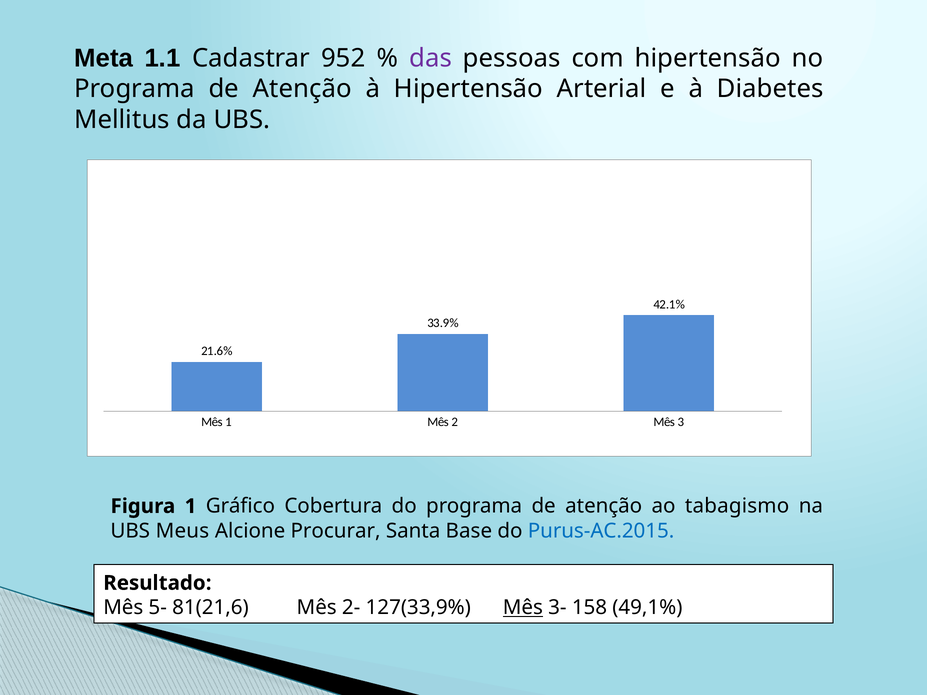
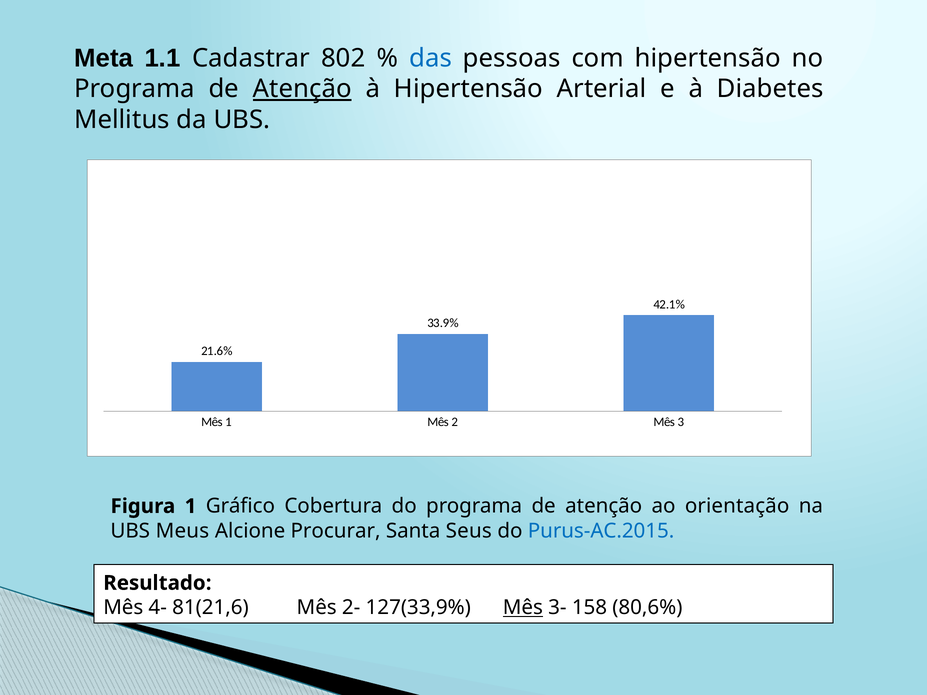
952: 952 -> 802 (343, 58)
das colour: purple -> blue (431, 58)
Atenção underline: none -> present (302, 89)
tabagismo: tabagismo -> orientação (737, 506)
Base: Base -> Seus (469, 531)
5-: 5- -> 4- (158, 608)
49,1%: 49,1% -> 80,6% (647, 608)
